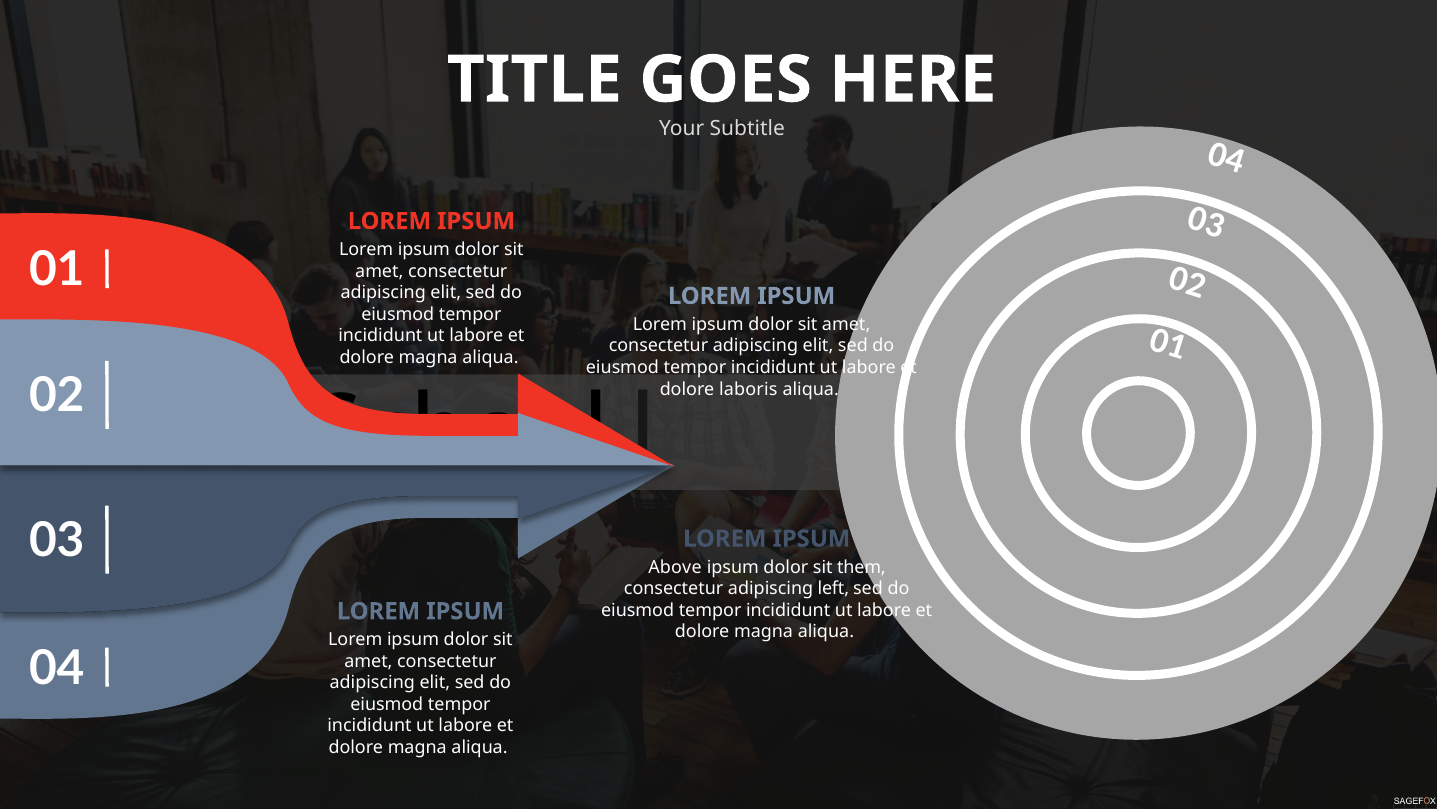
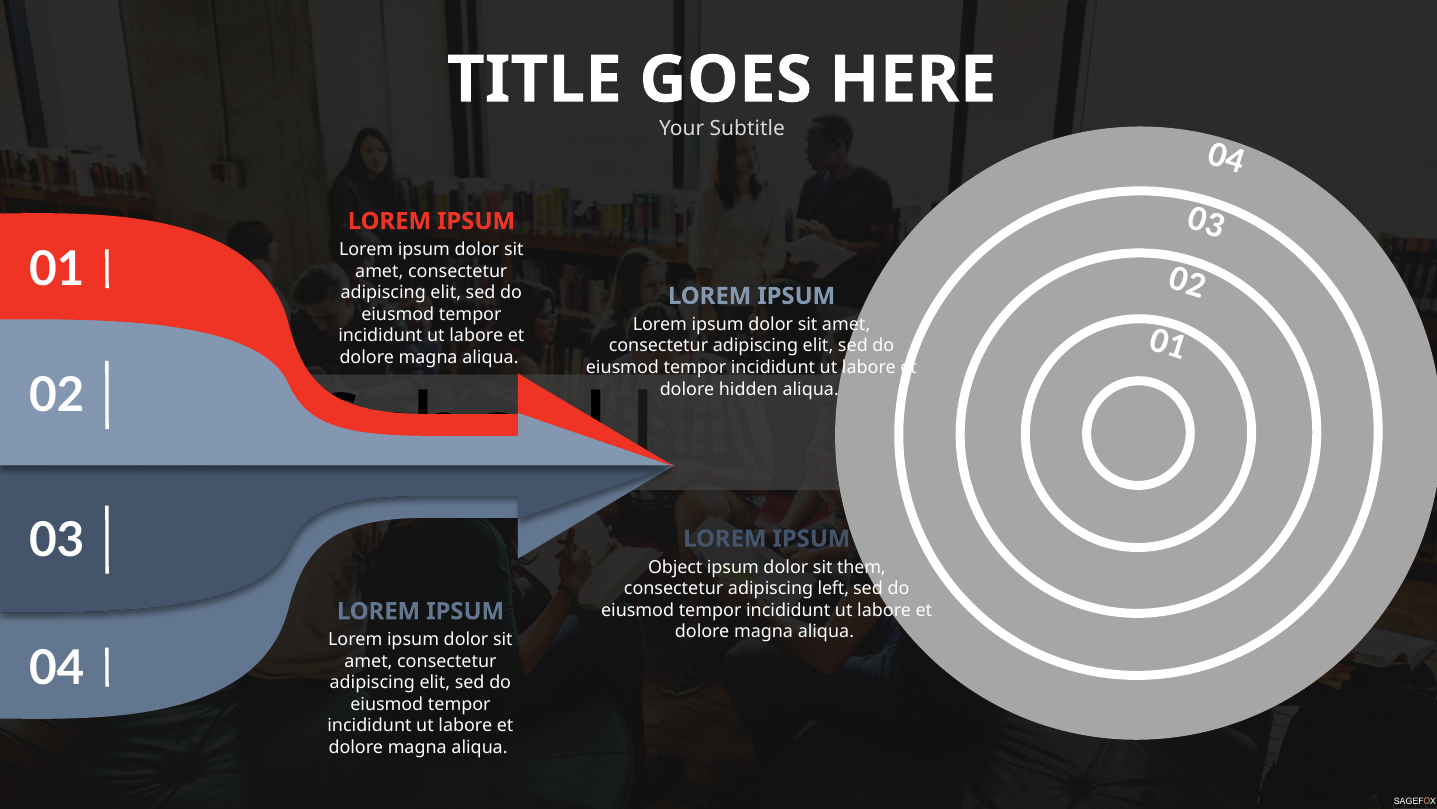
laboris: laboris -> hidden (748, 389)
Above: Above -> Object (675, 567)
